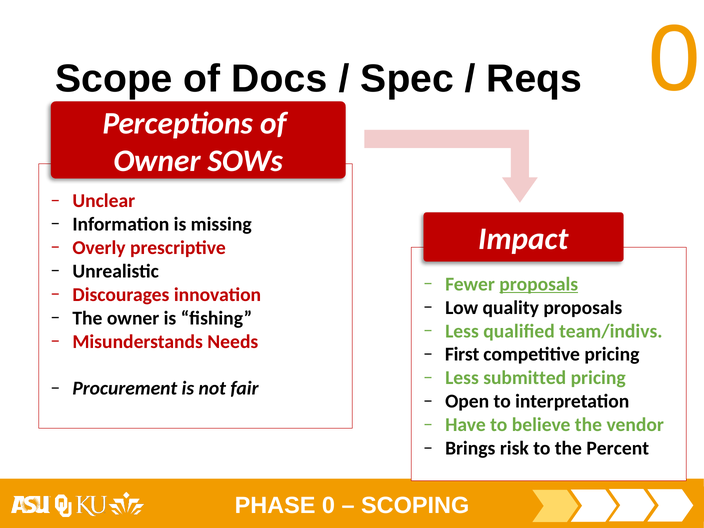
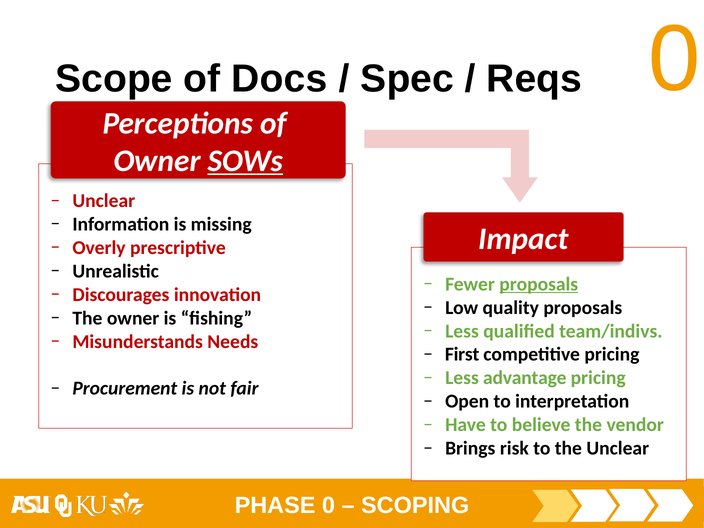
SOWs underline: none -> present (245, 161)
submitted: submitted -> advantage (525, 378)
the Percent: Percent -> Unclear (618, 448)
